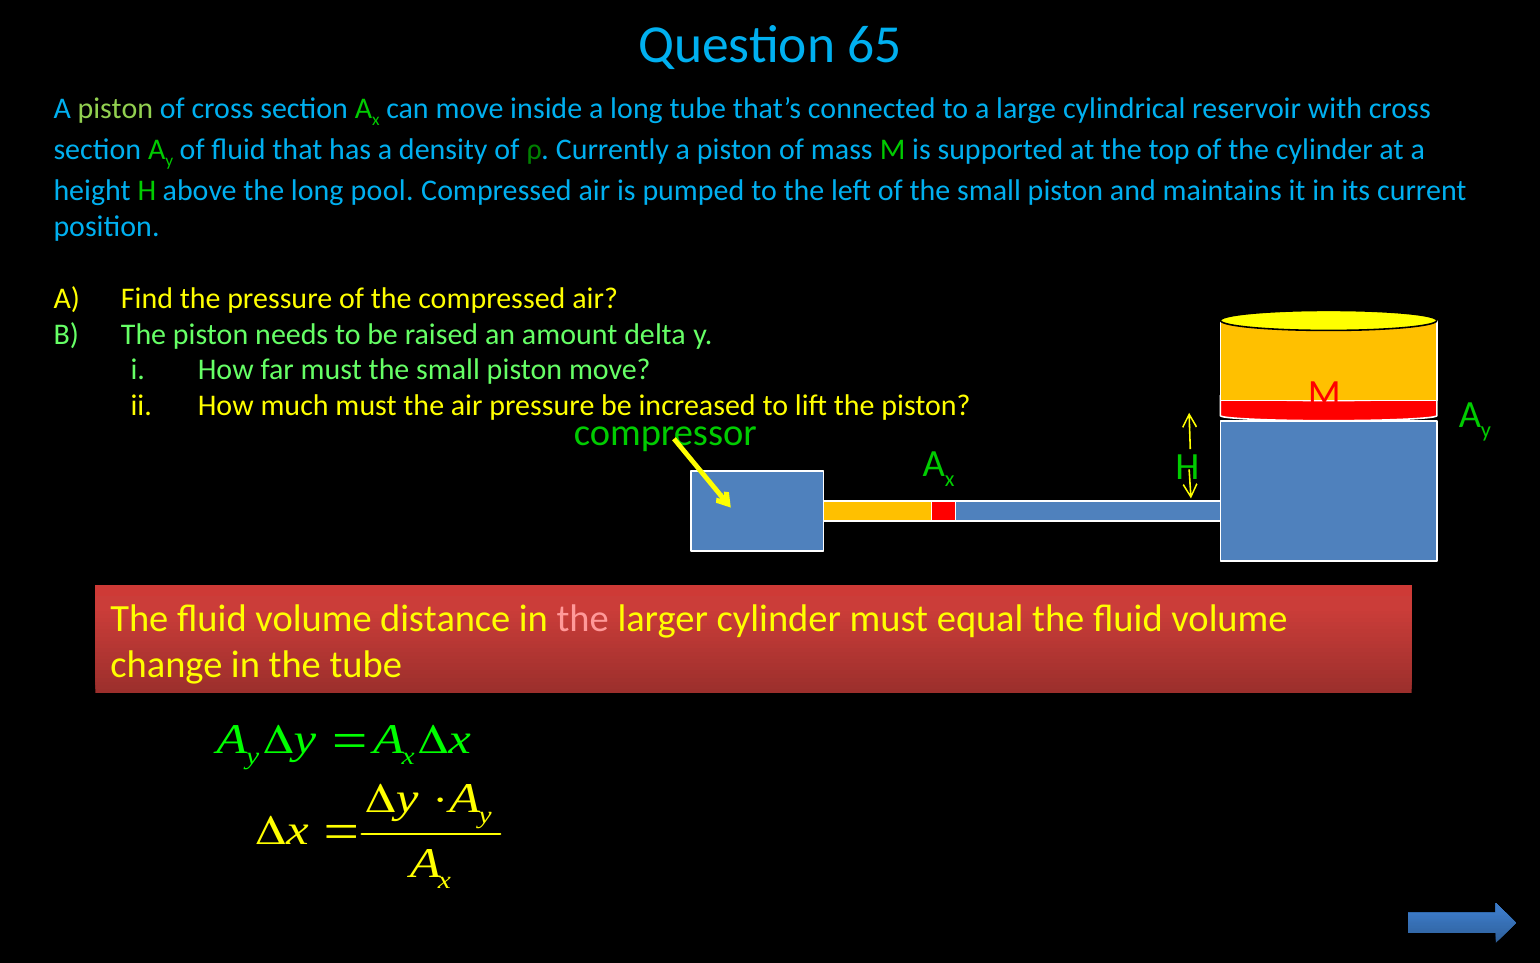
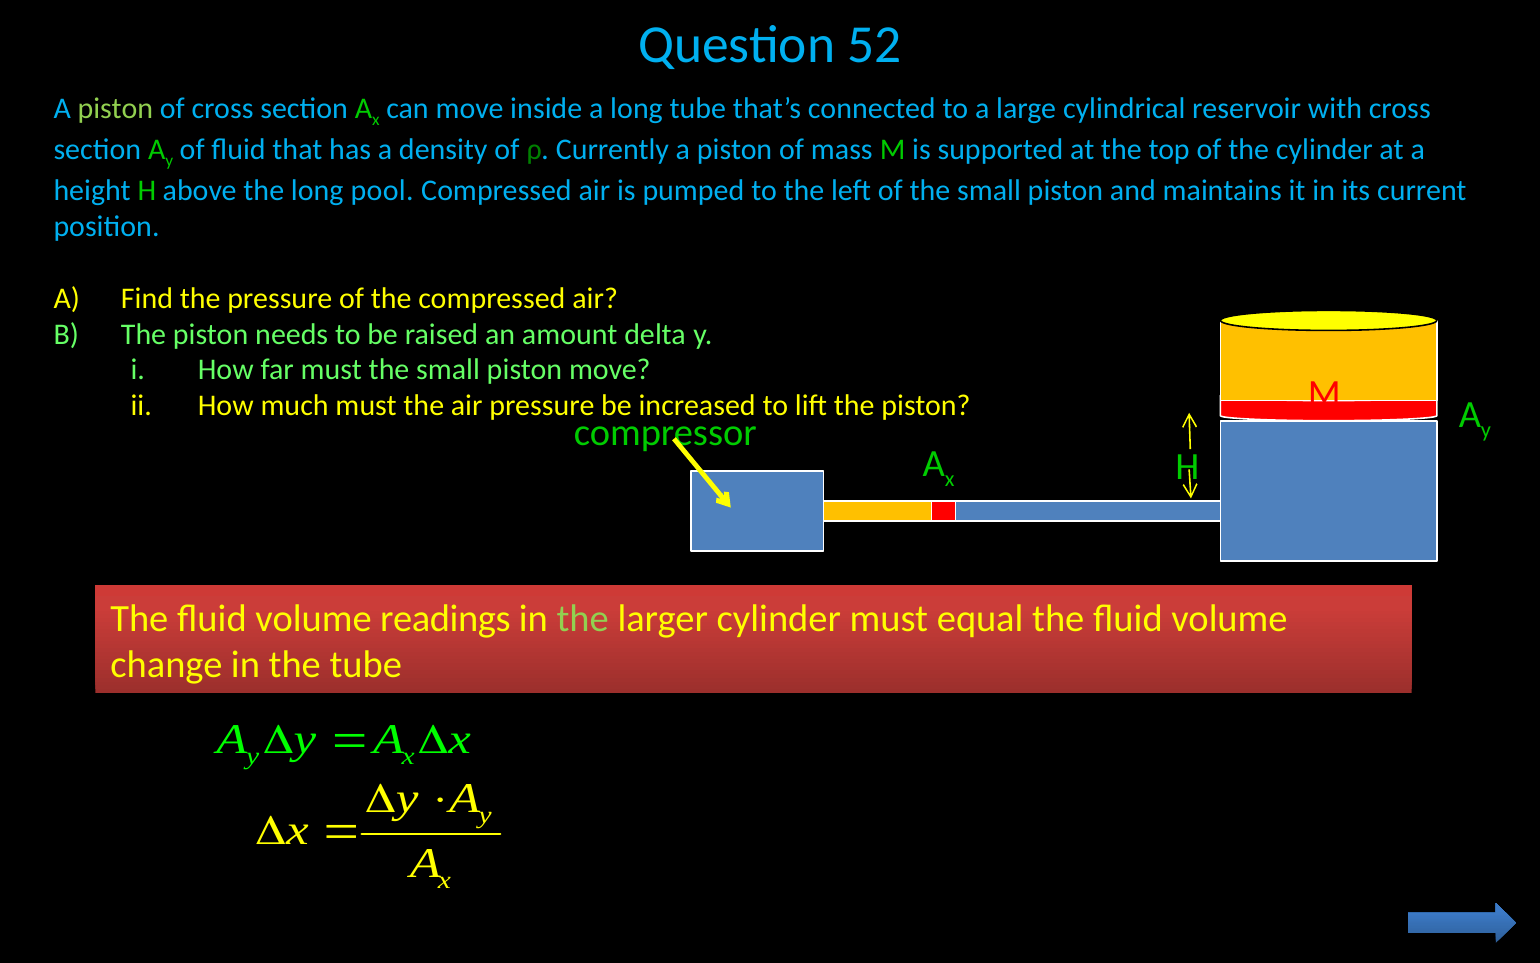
65: 65 -> 52 (874, 45)
distance: distance -> readings (445, 618)
the colour: pink -> light green (583, 618)
